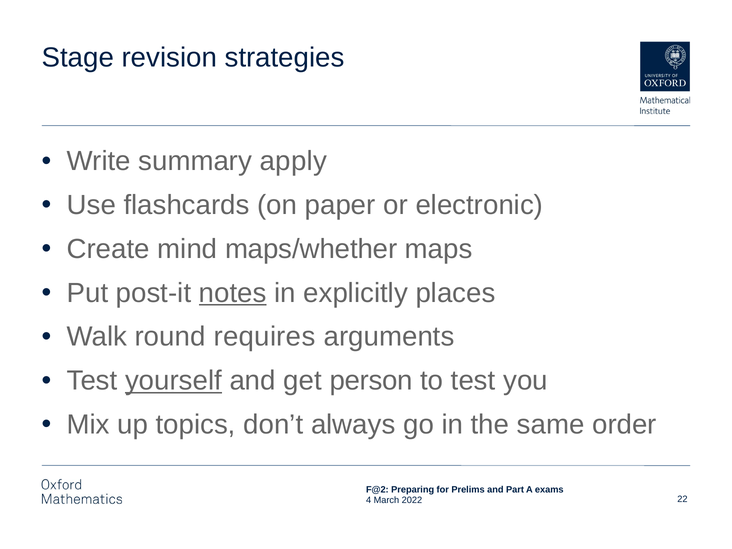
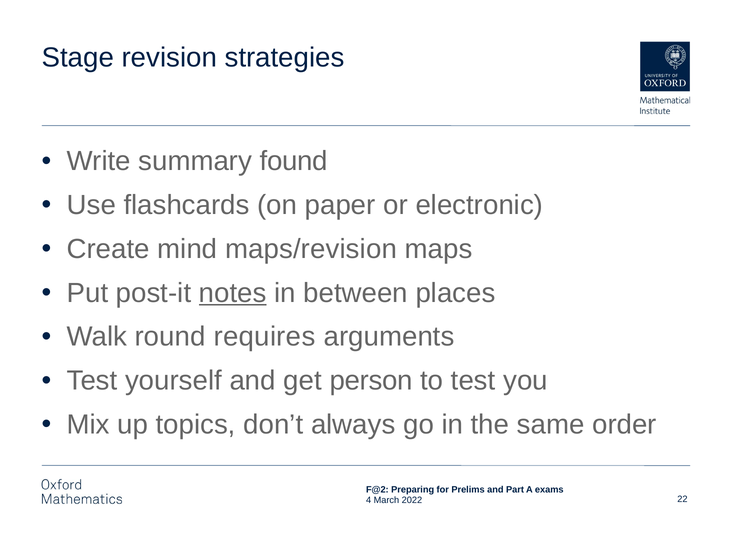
apply: apply -> found (294, 161)
maps/whether: maps/whether -> maps/revision (311, 249)
explicitly: explicitly -> between (356, 293)
yourself underline: present -> none (173, 381)
